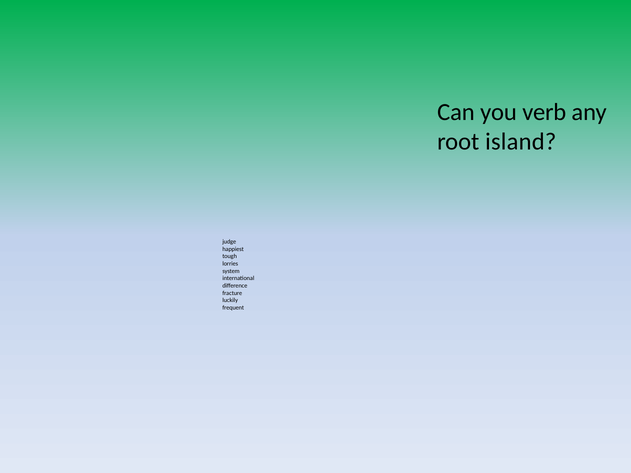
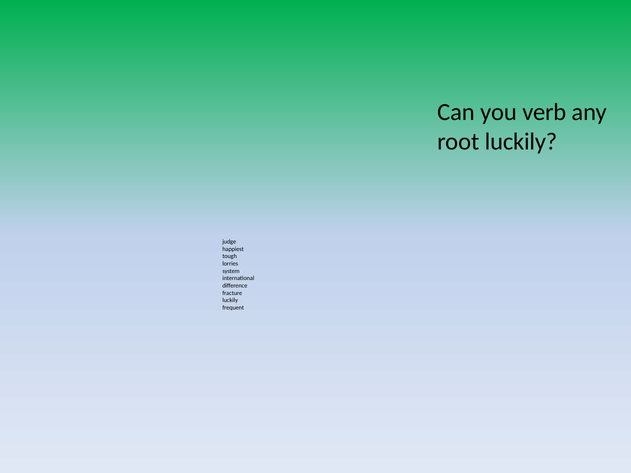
root island: island -> luckily (521, 142)
